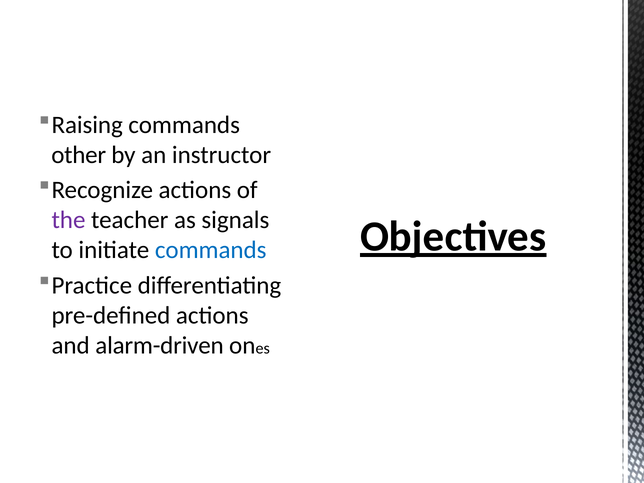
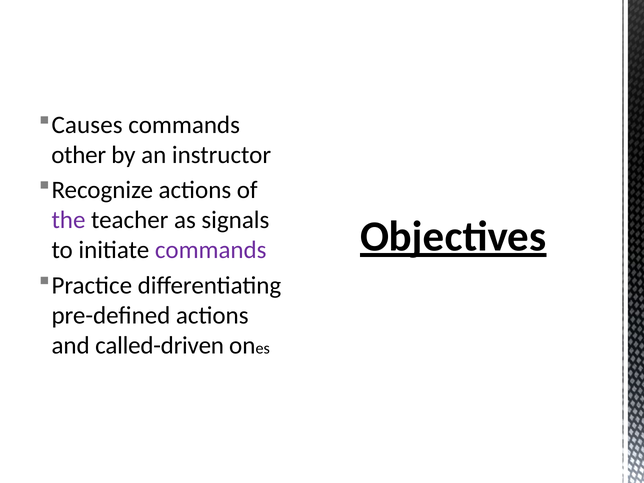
Raising: Raising -> Causes (87, 125)
commands colour: blue -> purple (211, 250)
alarm-driven: alarm-driven -> called-driven (160, 345)
